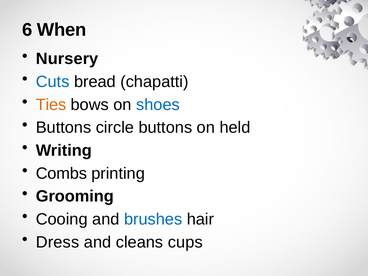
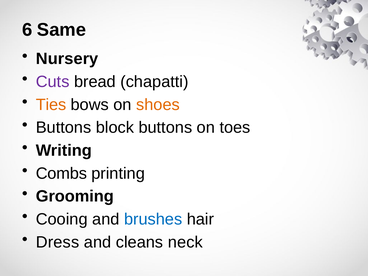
When: When -> Same (62, 30)
Cuts colour: blue -> purple (53, 82)
shoes colour: blue -> orange (158, 105)
circle: circle -> block (115, 128)
held: held -> toes (235, 128)
cups: cups -> neck (185, 242)
